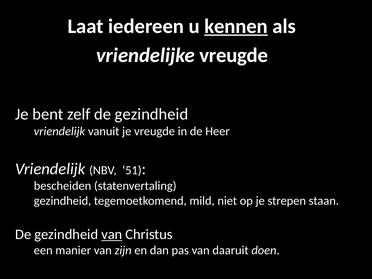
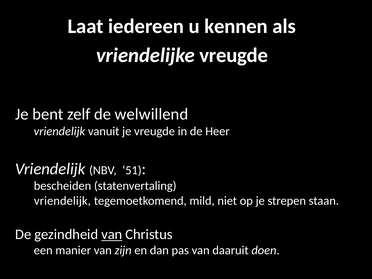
kennen underline: present -> none (236, 26)
zelf de gezindheid: gezindheid -> welwillend (151, 114)
gezindheid: gezindheid -> vriendelijk (62, 201)
